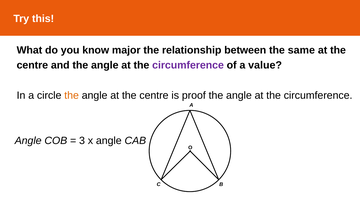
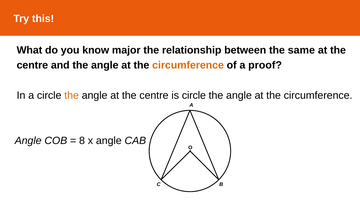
circumference colour: purple -> orange (188, 65)
value: value -> proof (265, 65)
is proof: proof -> circle (194, 96)
3: 3 -> 8 (82, 141)
